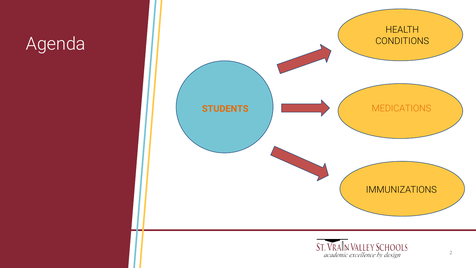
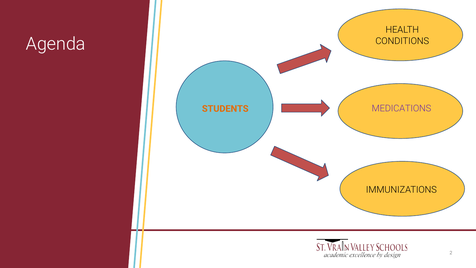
MEDICATIONS colour: orange -> purple (401, 109)
